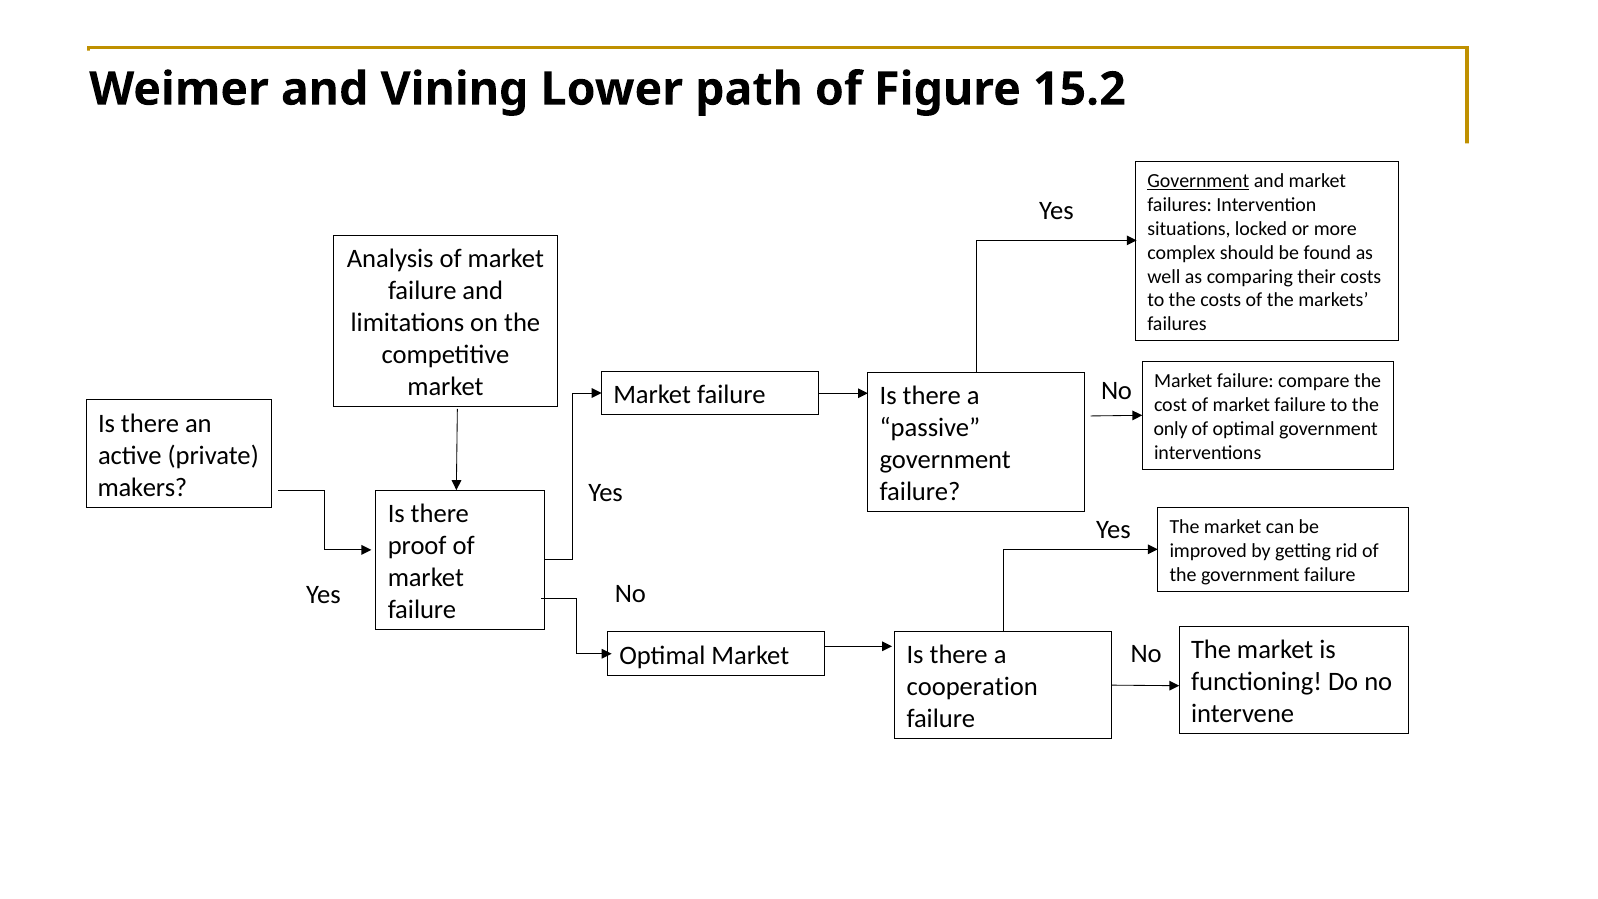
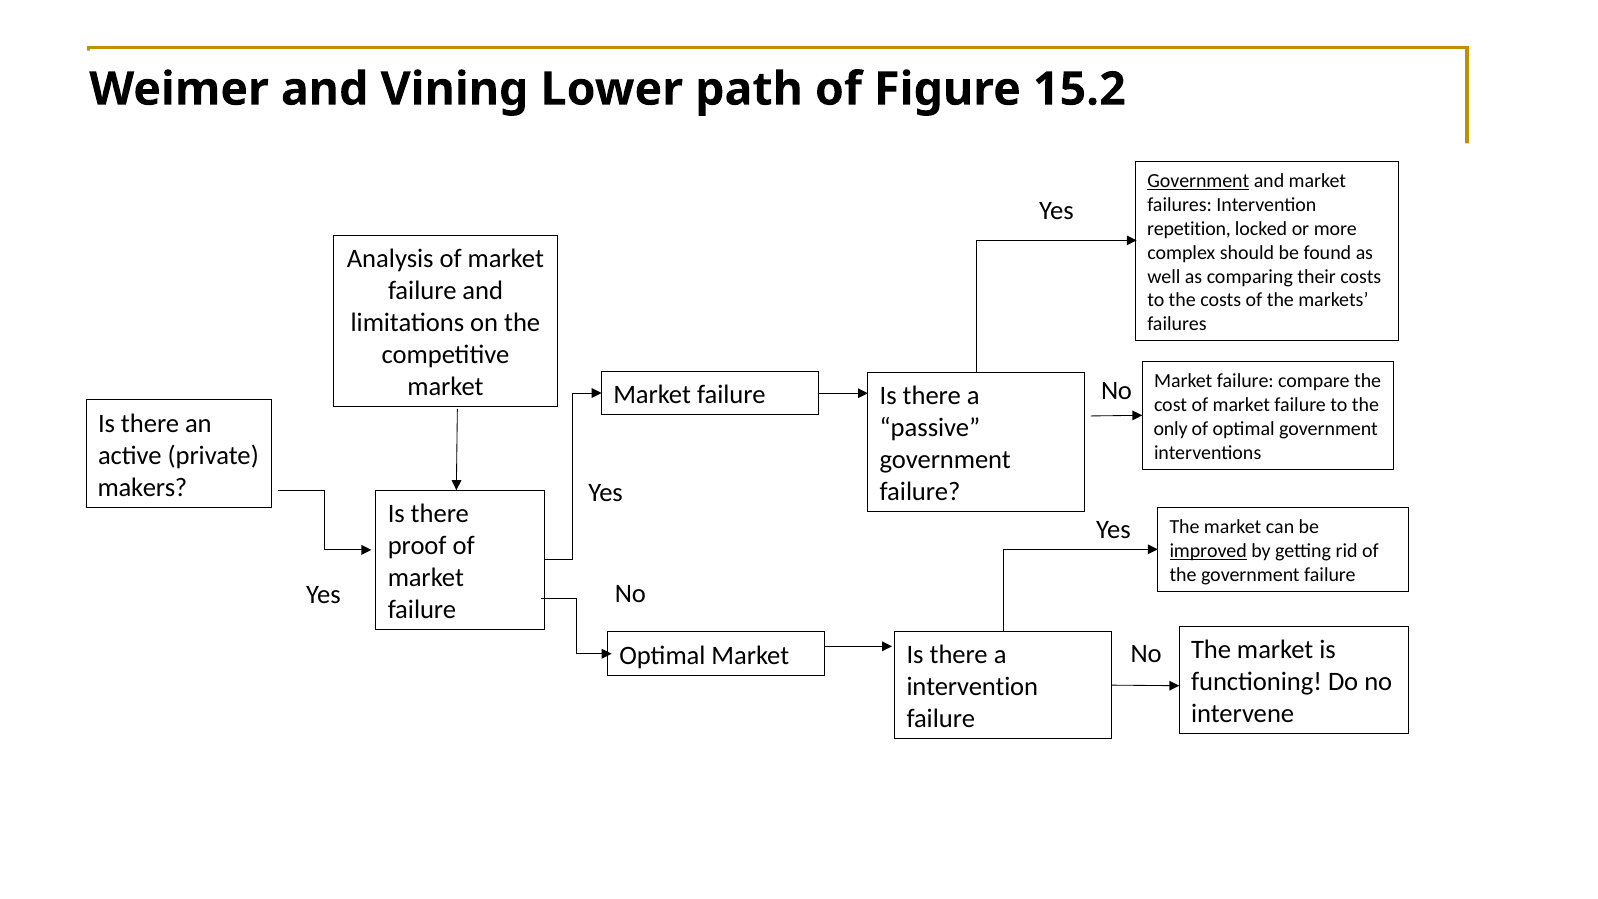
situations: situations -> repetition (1189, 228)
improved underline: none -> present (1208, 551)
cooperation: cooperation -> intervention (972, 687)
